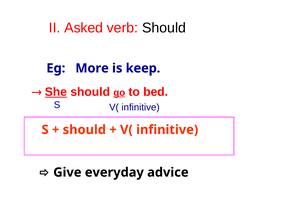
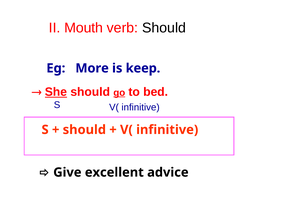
Asked: Asked -> Mouth (84, 28)
everyday: everyday -> excellent (114, 172)
